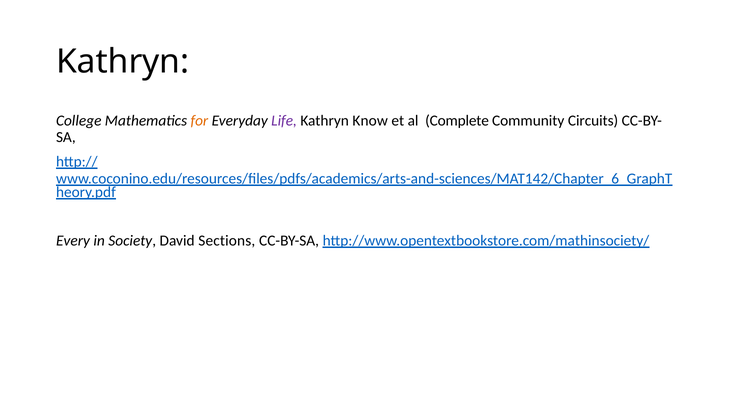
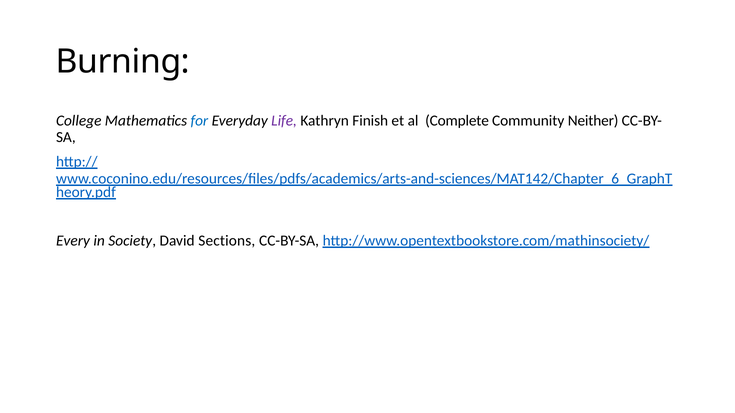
Kathryn: Kathryn -> Burning (123, 62)
for colour: orange -> blue (199, 121)
Know: Know -> Finish (370, 121)
Circuits: Circuits -> Neither (593, 121)
